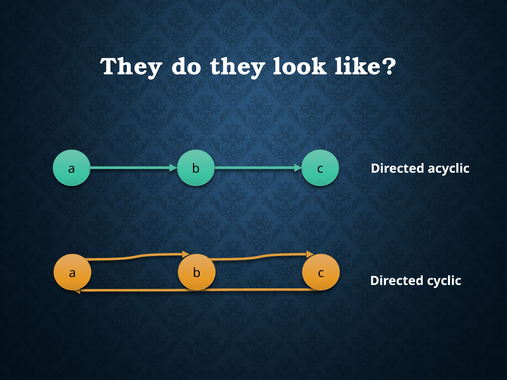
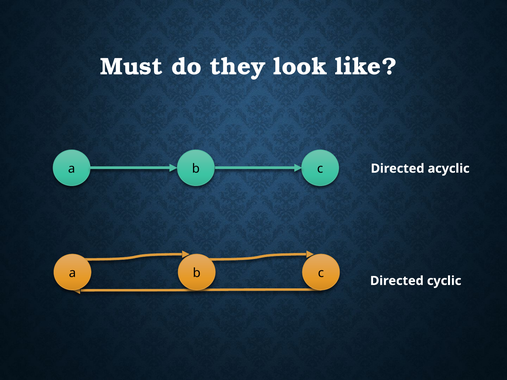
They: They -> Must (132, 67)
